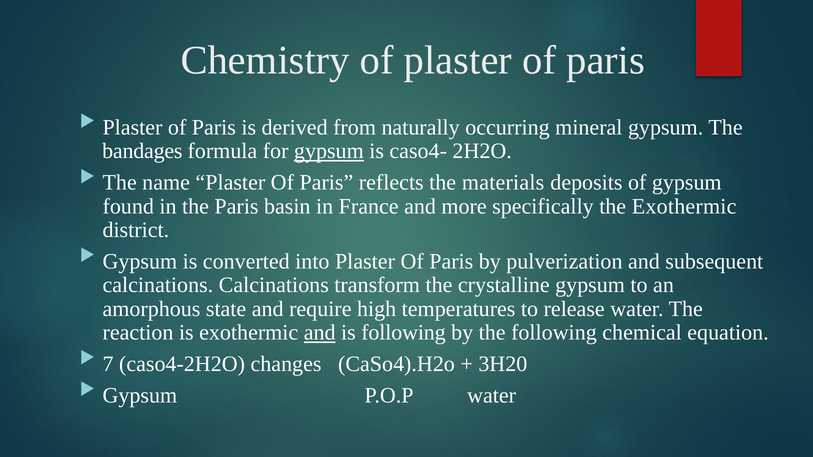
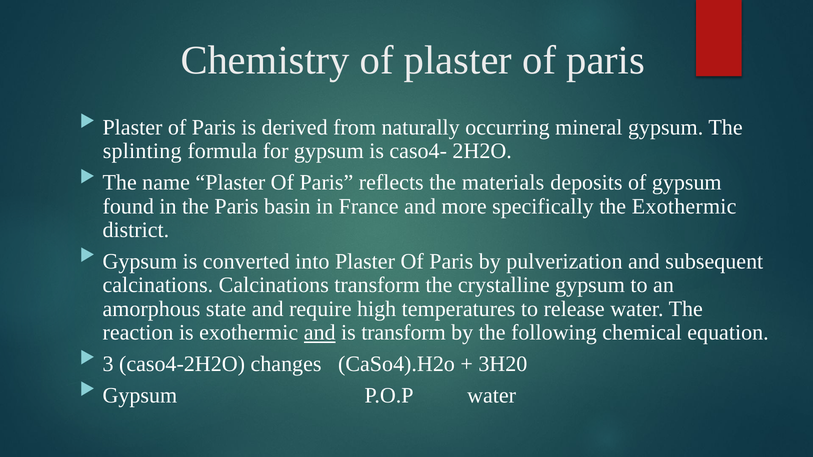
bandages: bandages -> splinting (142, 151)
gypsum underline: present -> none (329, 151)
is following: following -> transform (403, 333)
7: 7 -> 3 (108, 364)
